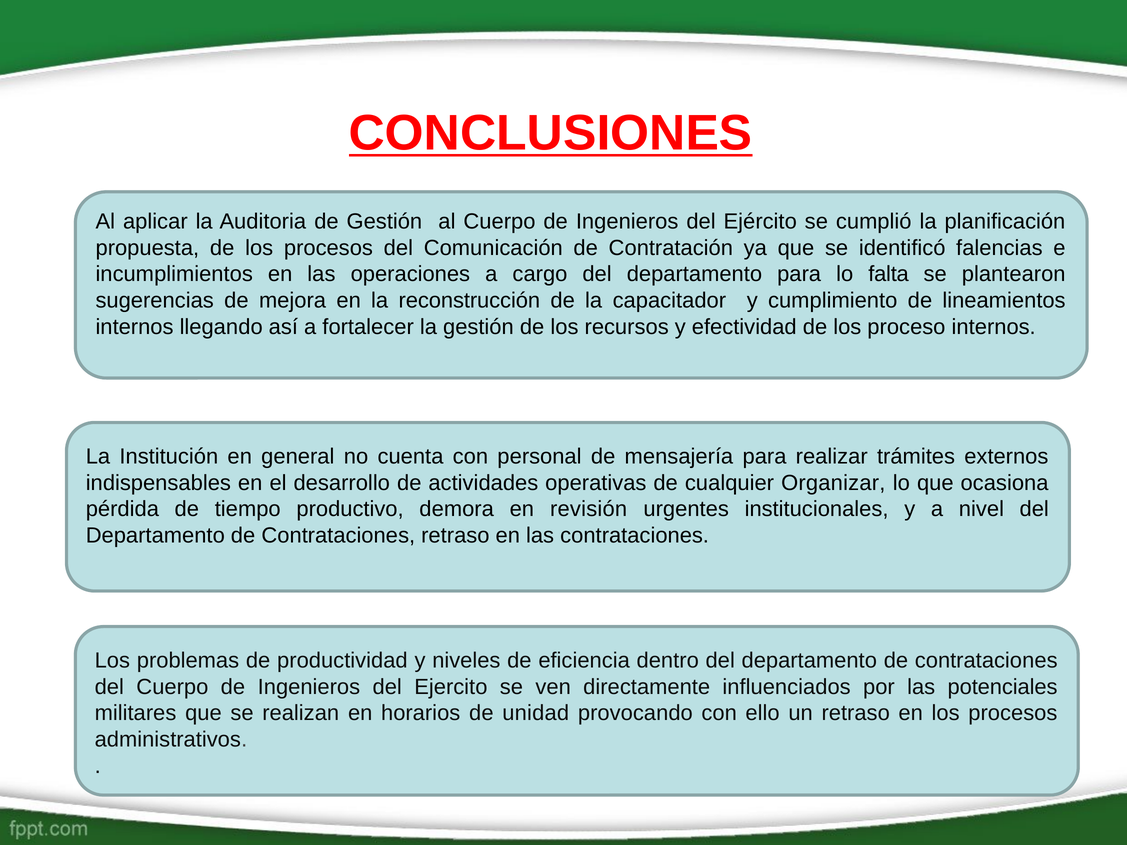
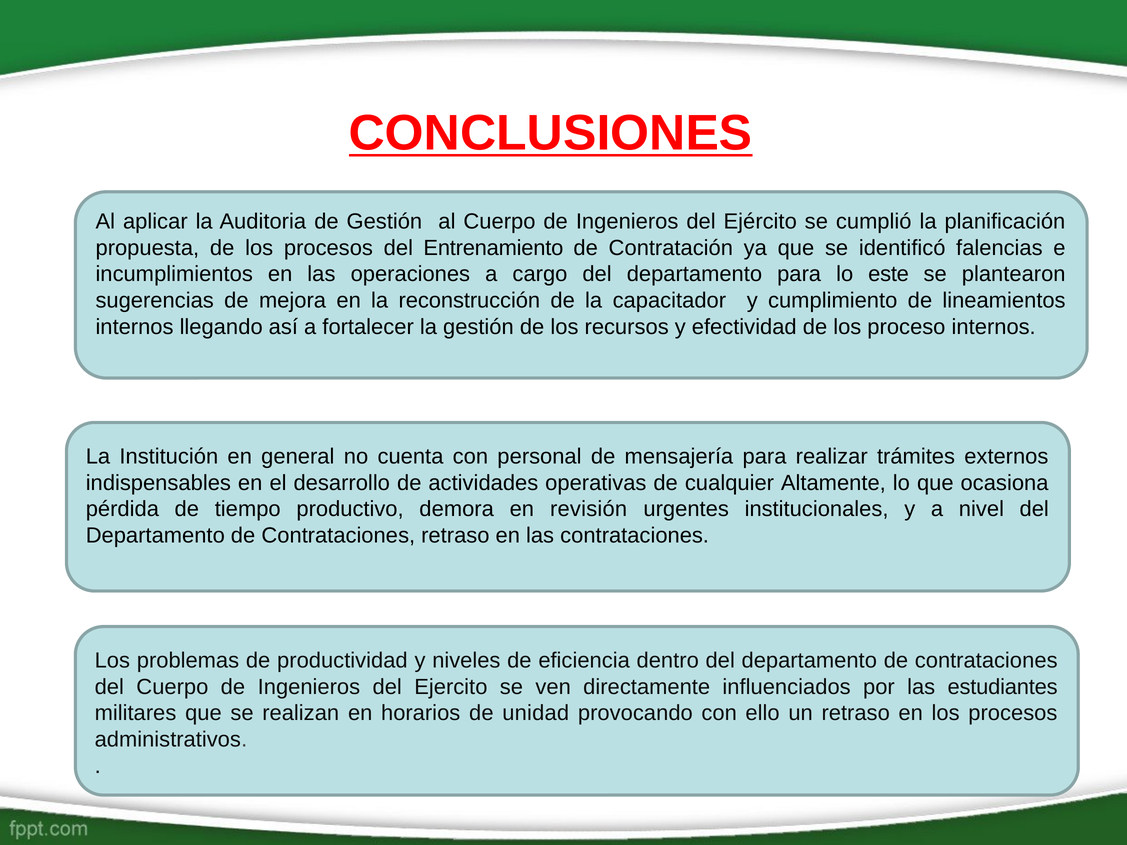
Comunicación: Comunicación -> Entrenamiento (493, 248)
falta: falta -> este (889, 274)
Organizar: Organizar -> Altamente (833, 483)
potenciales: potenciales -> estudiantes (1003, 687)
